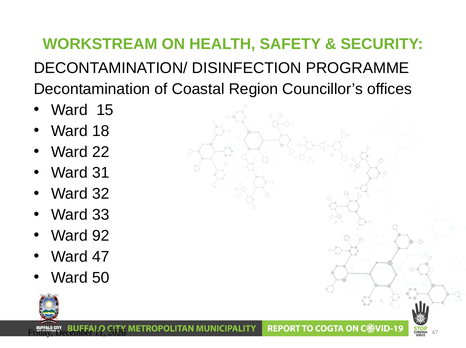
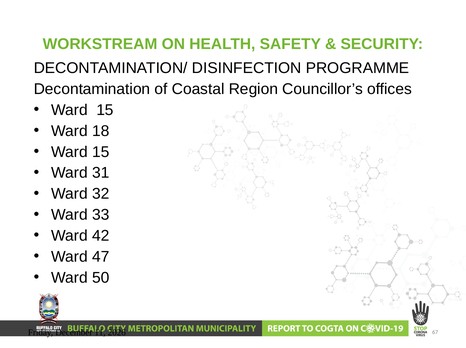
22: 22 -> 15 (101, 152)
92: 92 -> 42 (101, 236)
